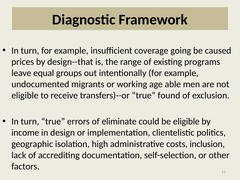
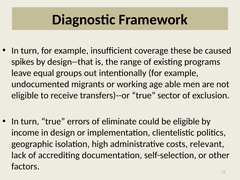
going: going -> these (181, 51)
prices: prices -> spikes (23, 62)
found: found -> sector (169, 95)
inclusion: inclusion -> relevant (207, 144)
